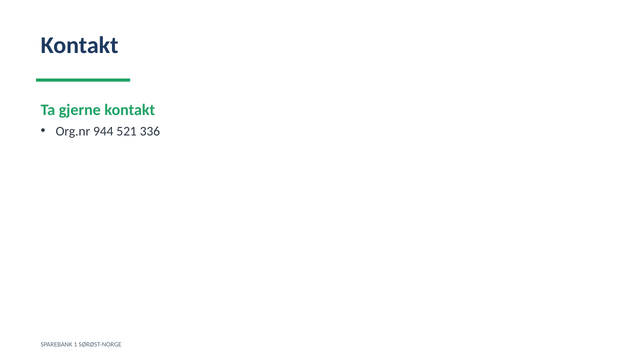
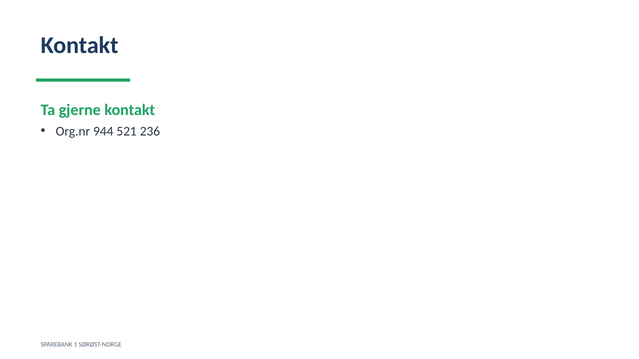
336: 336 -> 236 (150, 131)
